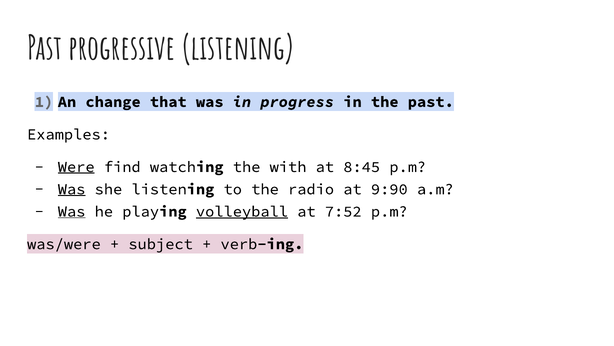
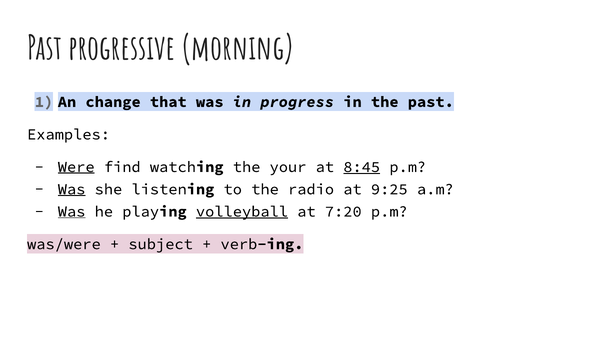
progressive listening: listening -> morning (238, 49)
with: with -> your (288, 167)
8:45 underline: none -> present (362, 167)
9:90: 9:90 -> 9:25 (389, 189)
7:52: 7:52 -> 7:20 (343, 211)
